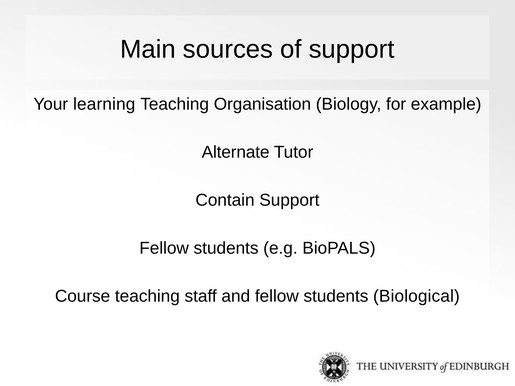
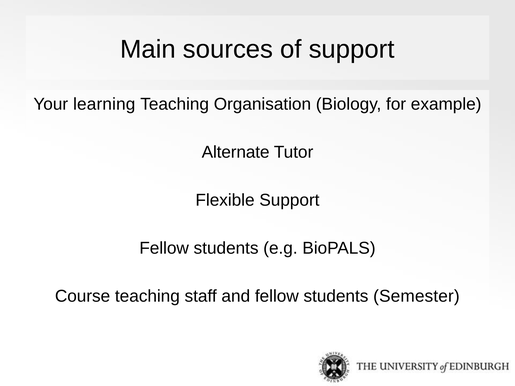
Contain: Contain -> Flexible (225, 200)
Biological: Biological -> Semester (416, 296)
